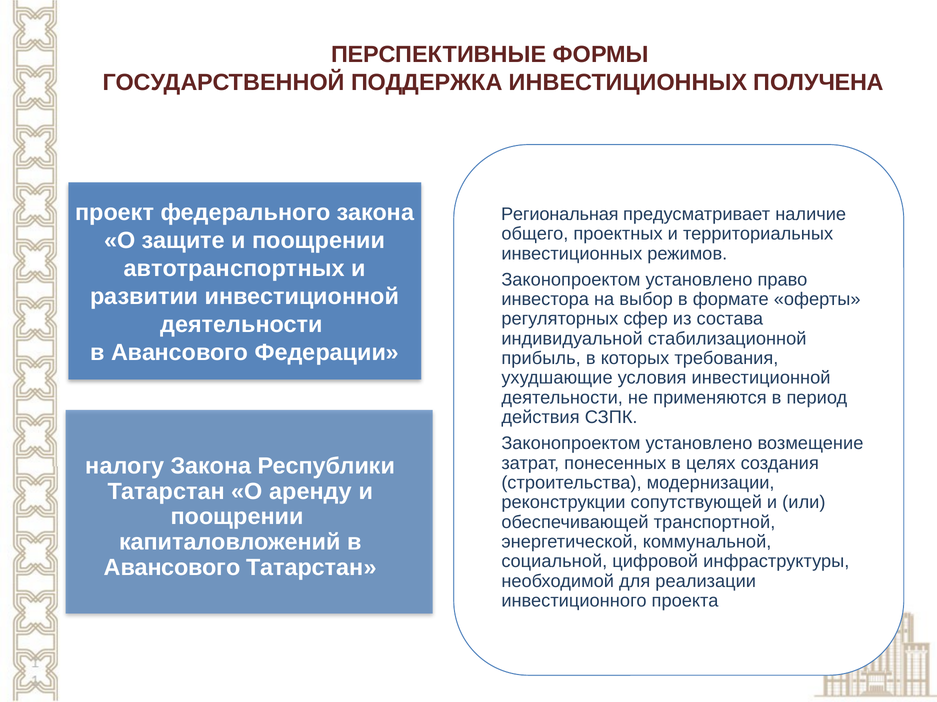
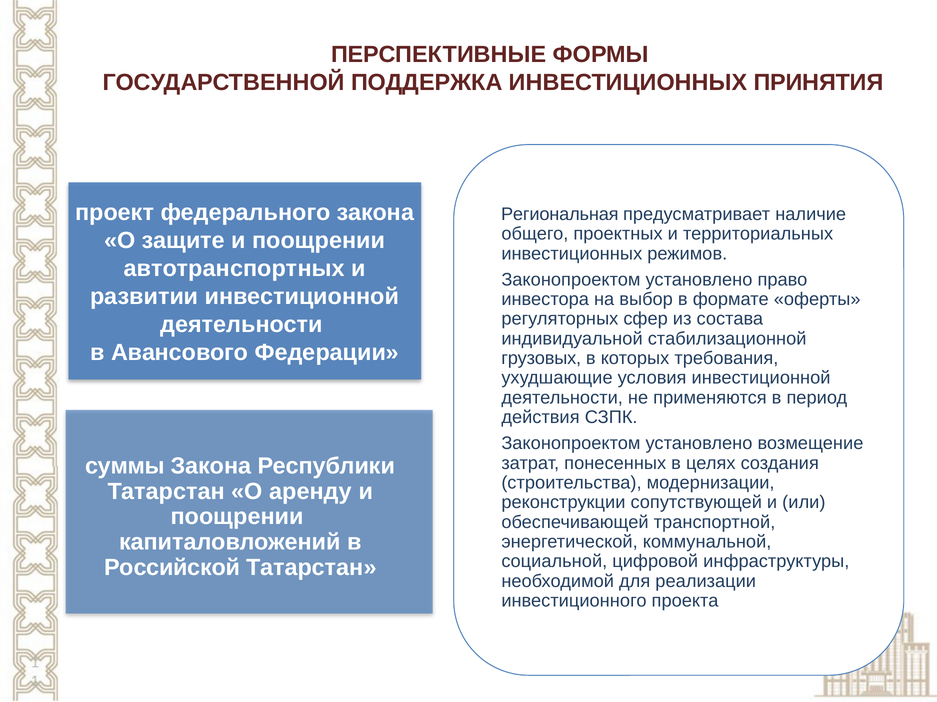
ПОЛУЧЕНА: ПОЛУЧЕНА -> ПРИНЯТИЯ (819, 82)
прибыль: прибыль -> грузовых (541, 359)
налогу: налогу -> суммы (125, 467)
Авансового: Авансового -> Российской (172, 568)
